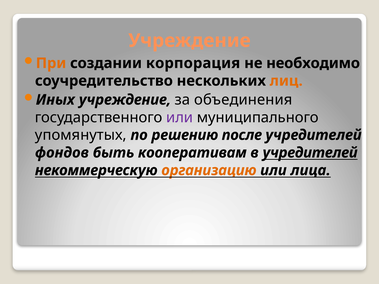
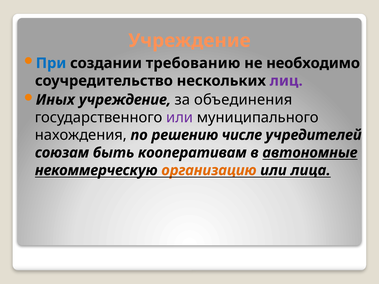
При colour: orange -> blue (51, 63)
корпорация: корпорация -> требованию (193, 63)
лиц colour: orange -> purple (286, 81)
упомянутых: упомянутых -> нахождения (81, 135)
после: после -> числе (242, 135)
фондов: фондов -> союзам (62, 153)
в учредителей: учредителей -> автономные (310, 153)
